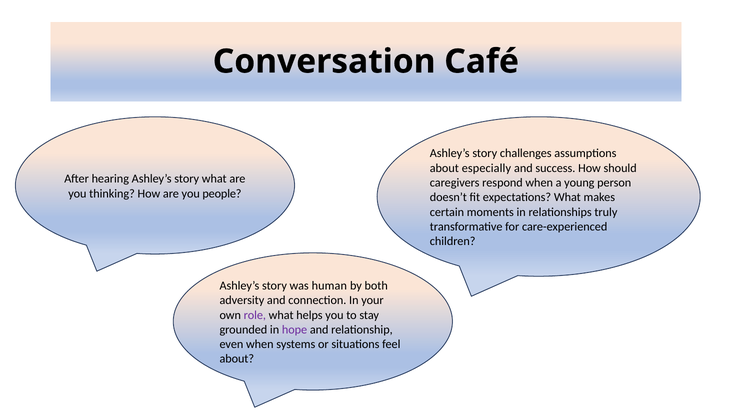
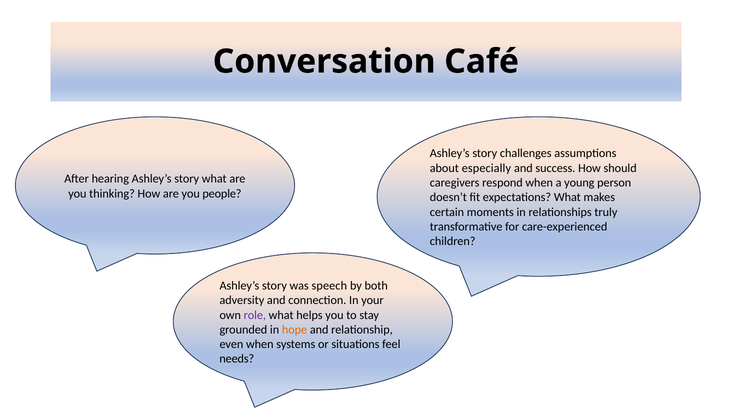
human: human -> speech (329, 286)
hope colour: purple -> orange (295, 329)
about: about -> needs (237, 359)
